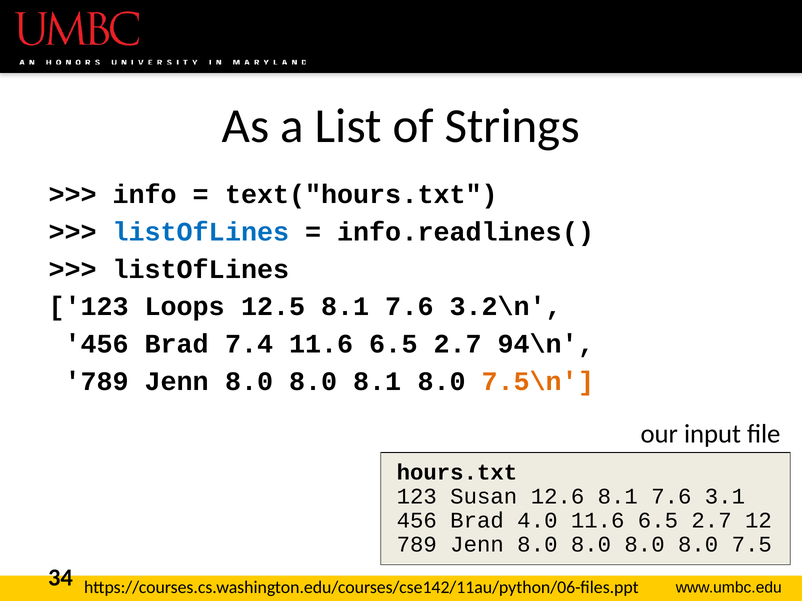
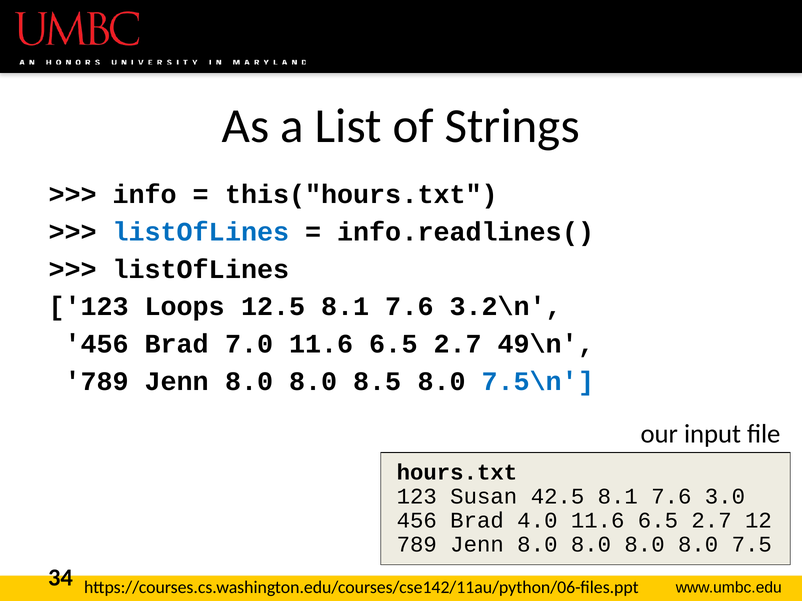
text("hours.txt: text("hours.txt -> this("hours.txt (361, 195)
7.4: 7.4 -> 7.0 (249, 344)
94\n: 94\n -> 49\n (546, 344)
8.0 8.1: 8.1 -> 8.5 (377, 382)
7.5\n colour: orange -> blue (538, 382)
12.6: 12.6 -> 42.5 (558, 497)
3.1: 3.1 -> 3.0 (725, 497)
